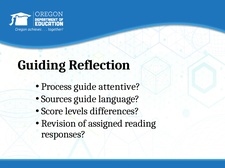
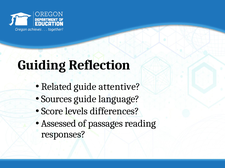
Process: Process -> Related (56, 87)
Revision: Revision -> Assessed (59, 124)
assigned: assigned -> passages (105, 124)
